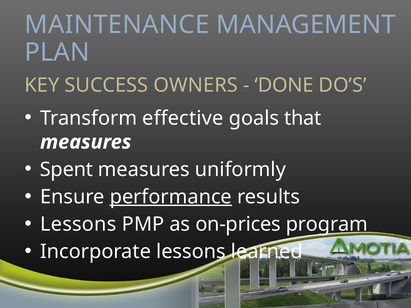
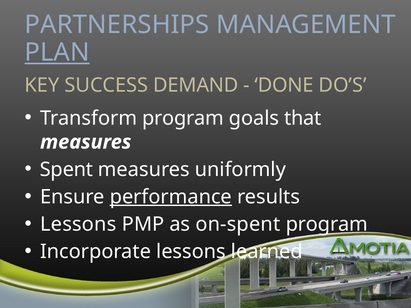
MAINTENANCE: MAINTENANCE -> PARTNERSHIPS (117, 25)
PLAN underline: none -> present (57, 52)
OWNERS: OWNERS -> DEMAND (196, 85)
Transform effective: effective -> program (183, 118)
on-prices: on-prices -> on-spent (238, 224)
